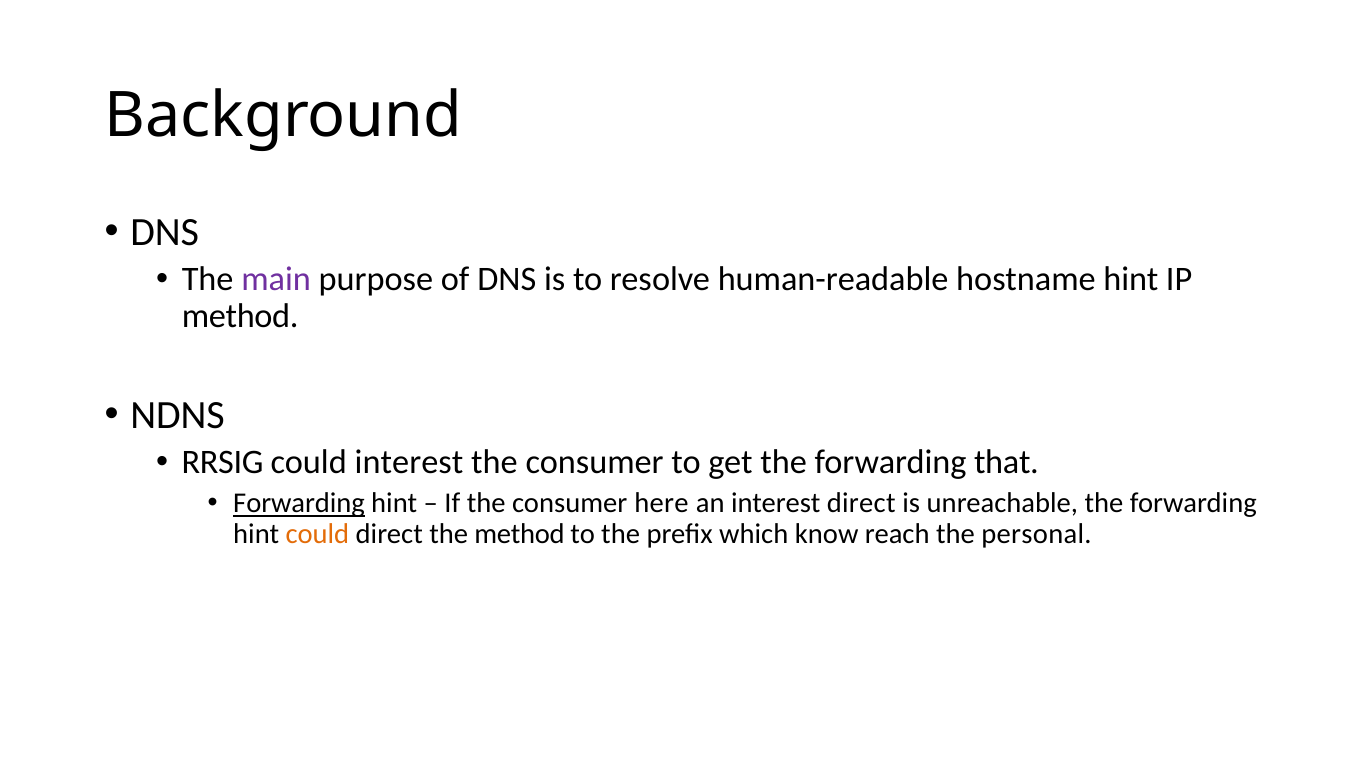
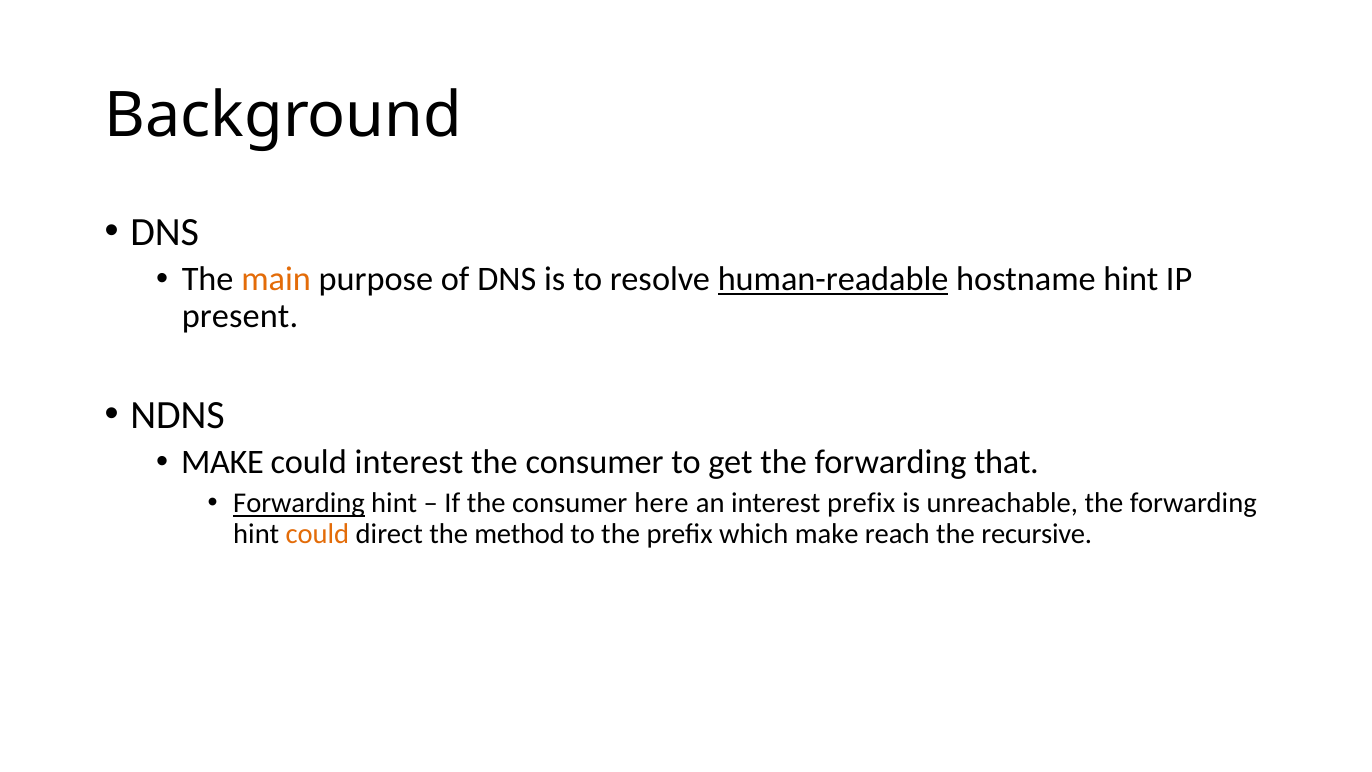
main colour: purple -> orange (276, 279)
human-readable underline: none -> present (833, 279)
method: method -> present (240, 316)
RRSIG: RRSIG -> MAKE (223, 462)
interest direct: direct -> prefix (861, 503)
which know: know -> make (827, 534)
personal: personal -> recursive (1037, 534)
